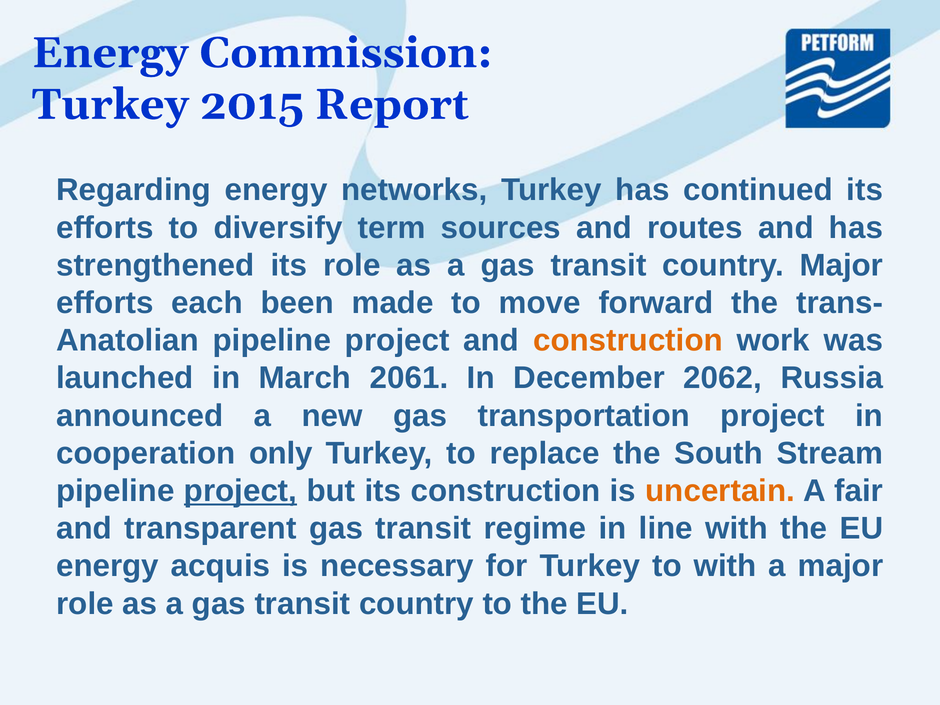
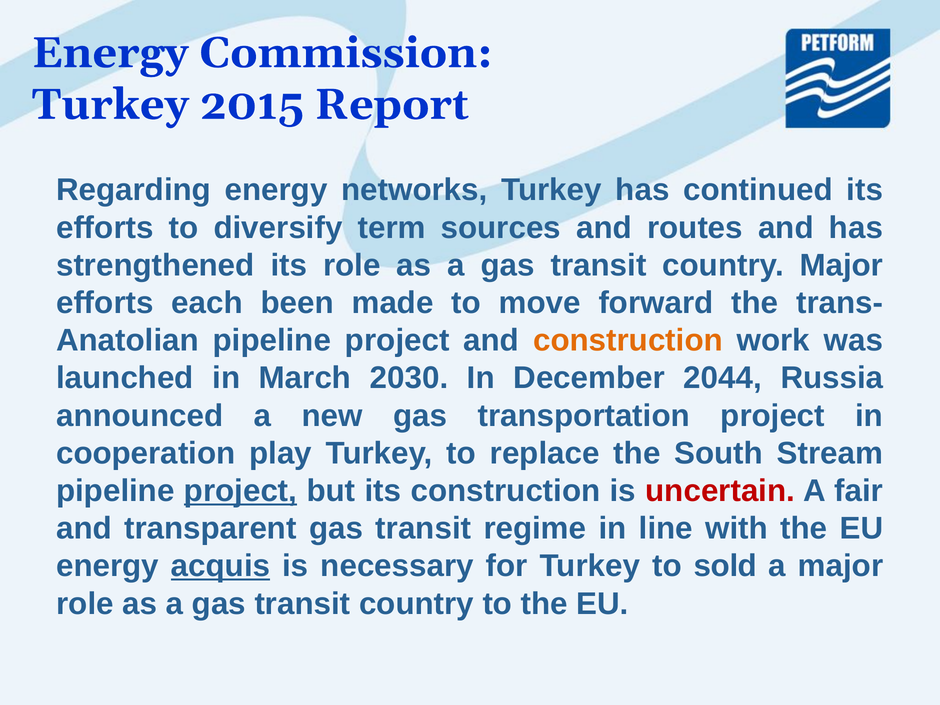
2061: 2061 -> 2030 (409, 378)
2062: 2062 -> 2044 (723, 378)
only: only -> play (281, 453)
uncertain colour: orange -> red (720, 491)
acquis underline: none -> present (221, 566)
to with: with -> sold (725, 566)
